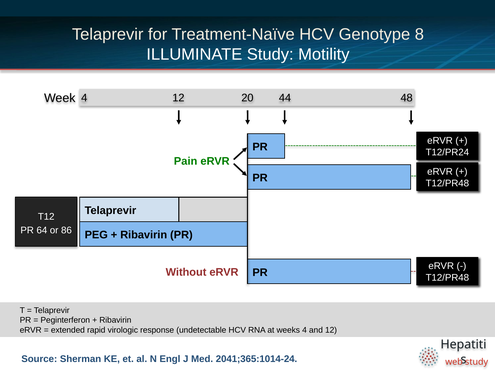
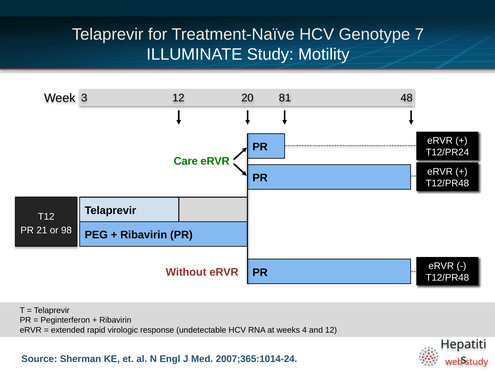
8: 8 -> 7 (419, 35)
4: 4 -> 3 (84, 98)
44: 44 -> 81 (285, 98)
Pain: Pain -> Care (186, 161)
64: 64 -> 21 (42, 230)
86: 86 -> 98 (66, 230)
2041;365:1014-24: 2041;365:1014-24 -> 2007;365:1014-24 (257, 359)
